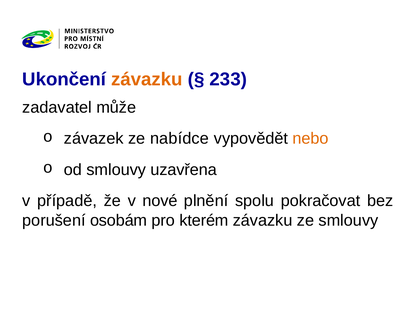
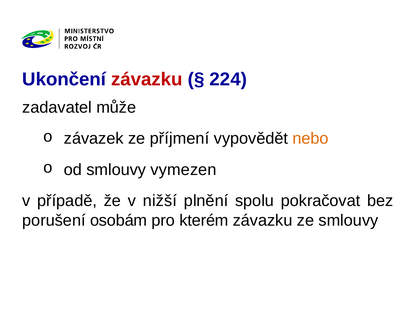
závazku colour: orange -> red (147, 79)
233: 233 -> 224 (228, 79)
nabídce: nabídce -> příjmení (180, 139)
uzavřena: uzavřena -> vymezen (184, 170)
nové: nové -> nižší (160, 201)
